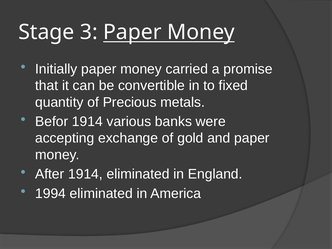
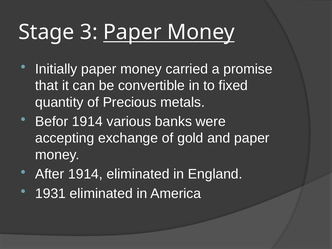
1994: 1994 -> 1931 (51, 194)
